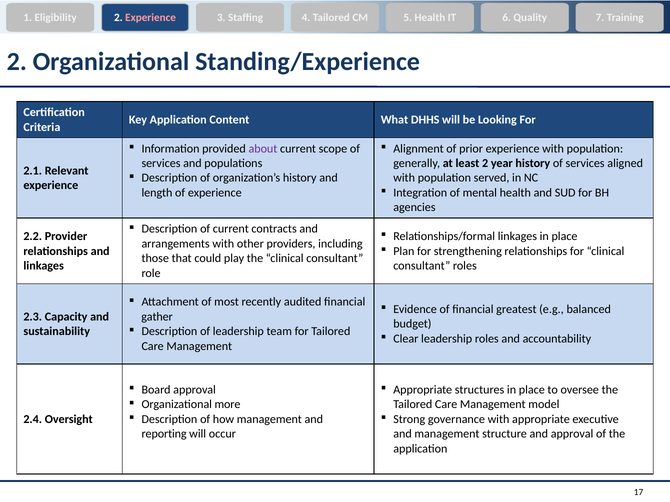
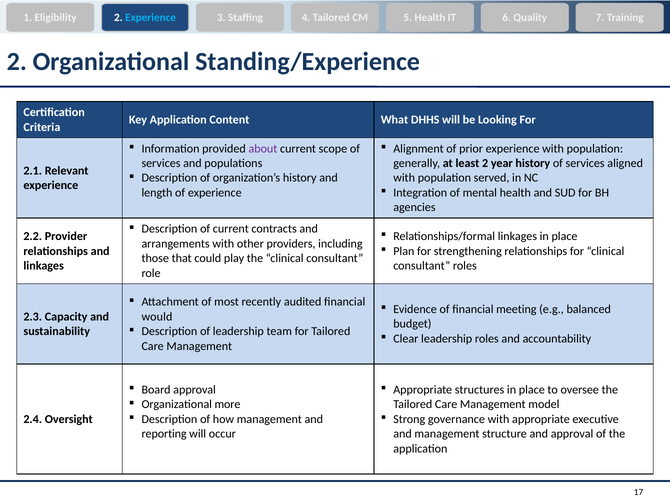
Experience colour: pink -> light blue (151, 17)
greatest: greatest -> meeting (516, 310)
gather: gather -> would (157, 317)
